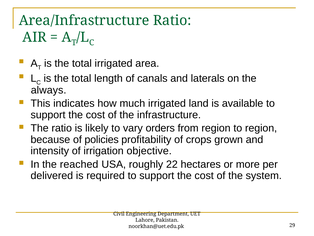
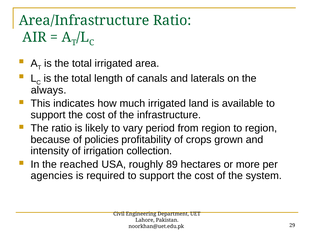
orders: orders -> period (160, 128)
objective: objective -> collection (149, 151)
22: 22 -> 89 (172, 164)
delivered: delivered -> agencies (52, 175)
